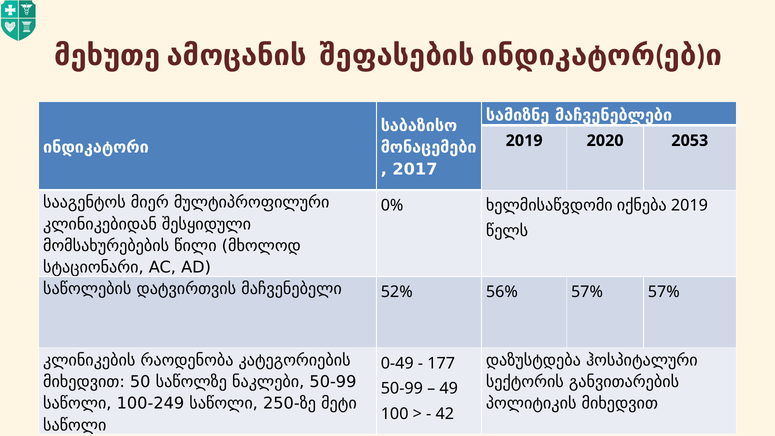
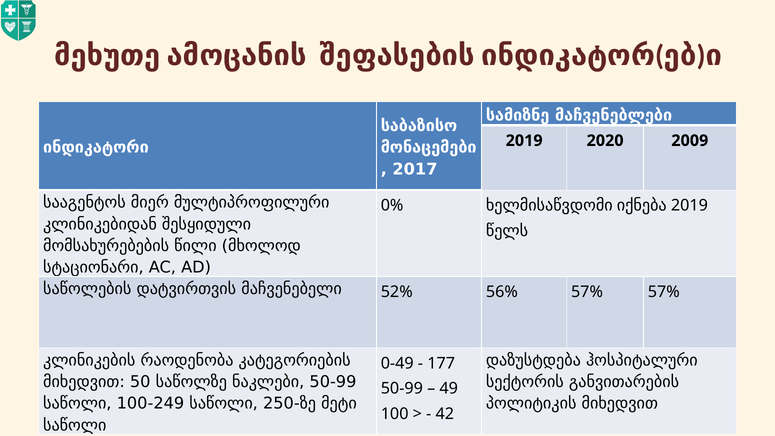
2053: 2053 -> 2009 (690, 141)
